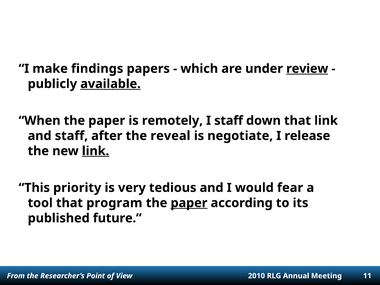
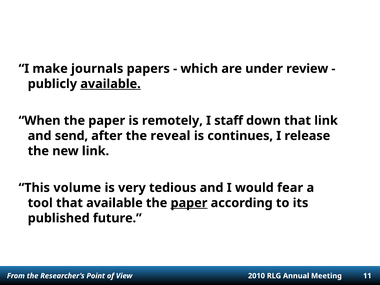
findings: findings -> journals (97, 69)
review underline: present -> none (307, 69)
and staff: staff -> send (71, 136)
negotiate: negotiate -> continues (240, 136)
link underline: present -> none (96, 151)
priority: priority -> volume (77, 188)
that program: program -> available (114, 203)
